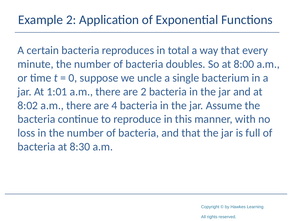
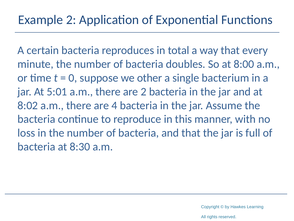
uncle: uncle -> other (150, 78)
1:01: 1:01 -> 5:01 (57, 91)
